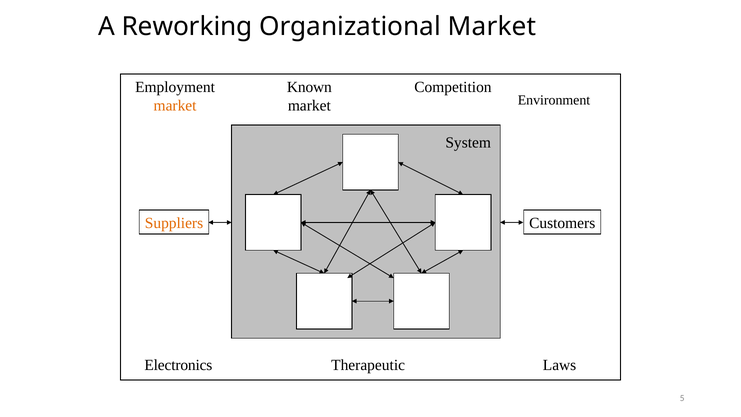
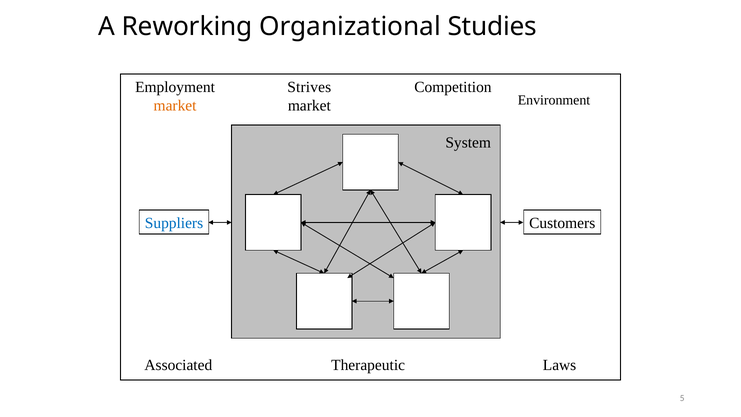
Organizational Market: Market -> Studies (492, 27)
Known: Known -> Strives (309, 87)
Suppliers colour: orange -> blue (174, 223)
Electronics: Electronics -> Associated (178, 365)
